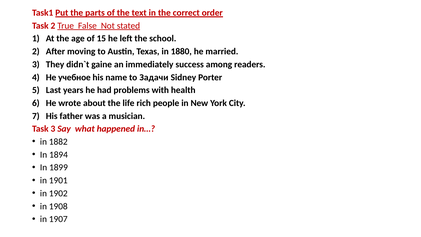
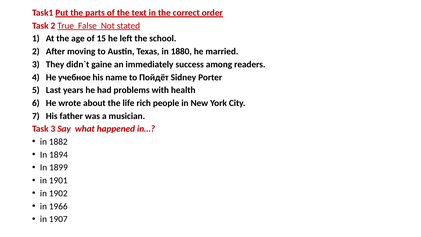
Задачи: Задачи -> Пойдёт (154, 77)
1908: 1908 -> 1966 (58, 206)
